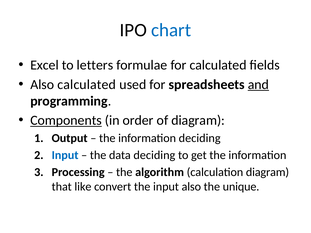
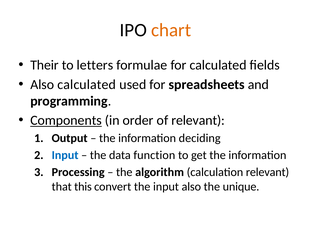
chart colour: blue -> orange (171, 30)
Excel: Excel -> Their (45, 65)
and underline: present -> none (258, 85)
of diagram: diagram -> relevant (198, 121)
data deciding: deciding -> function (154, 155)
calculation diagram: diagram -> relevant (267, 172)
like: like -> this (83, 187)
